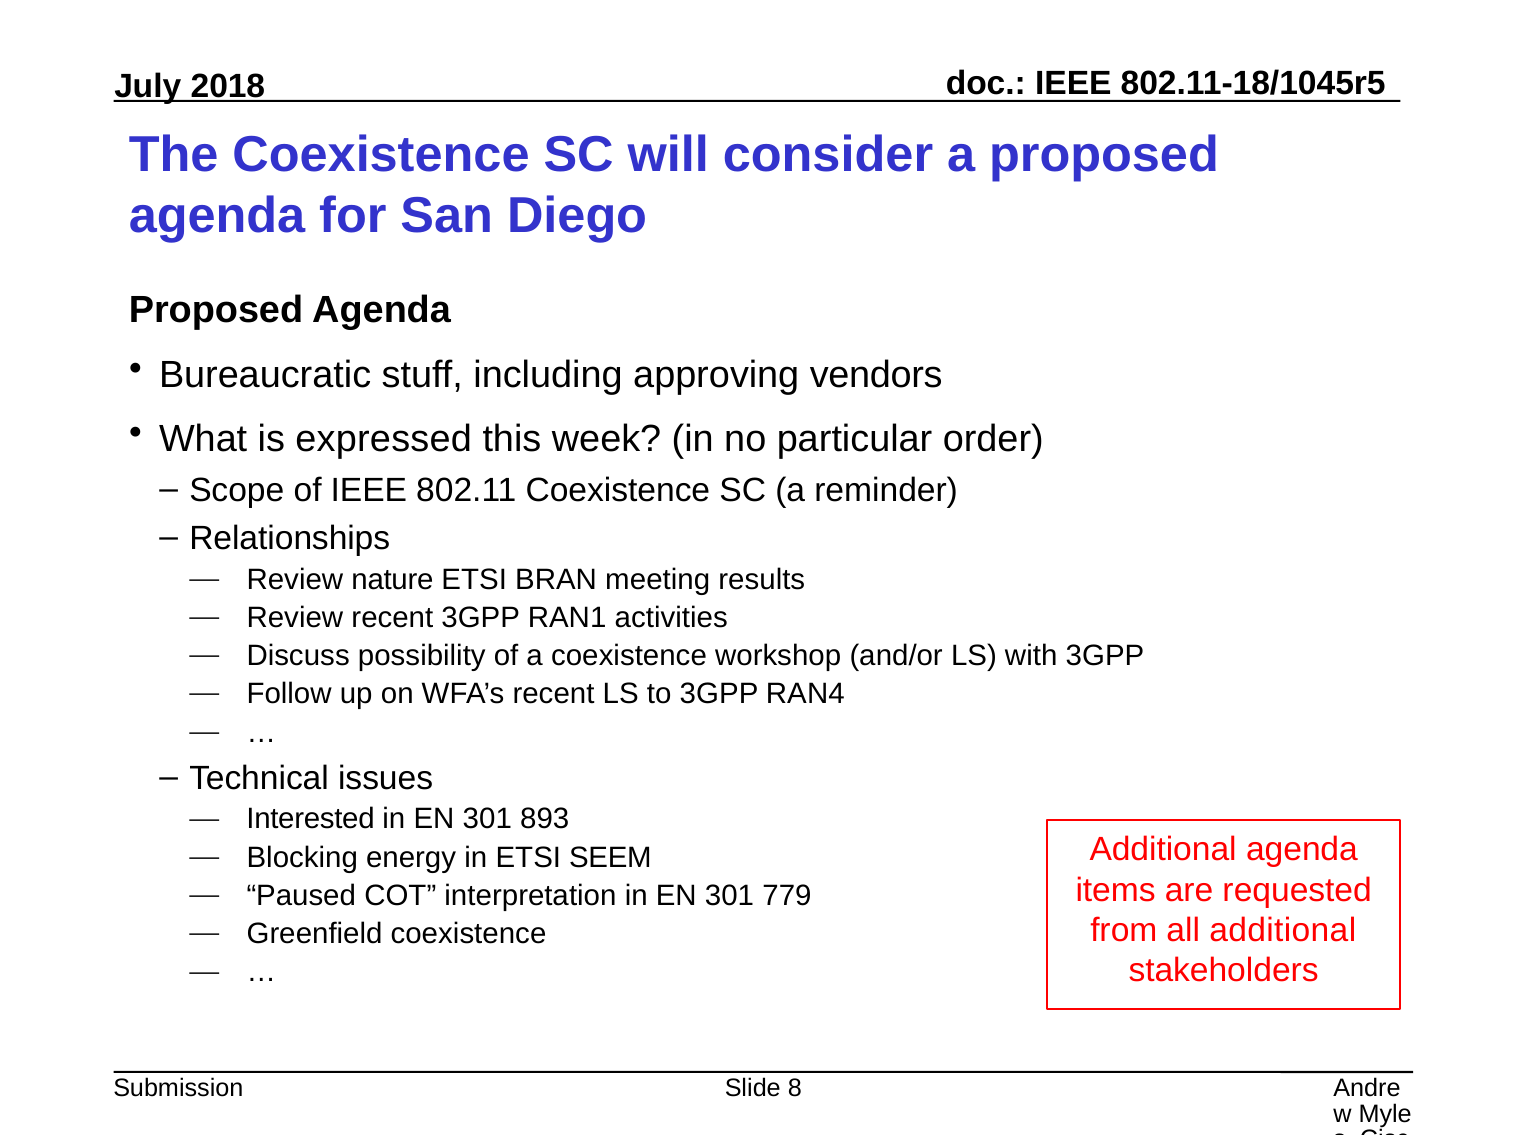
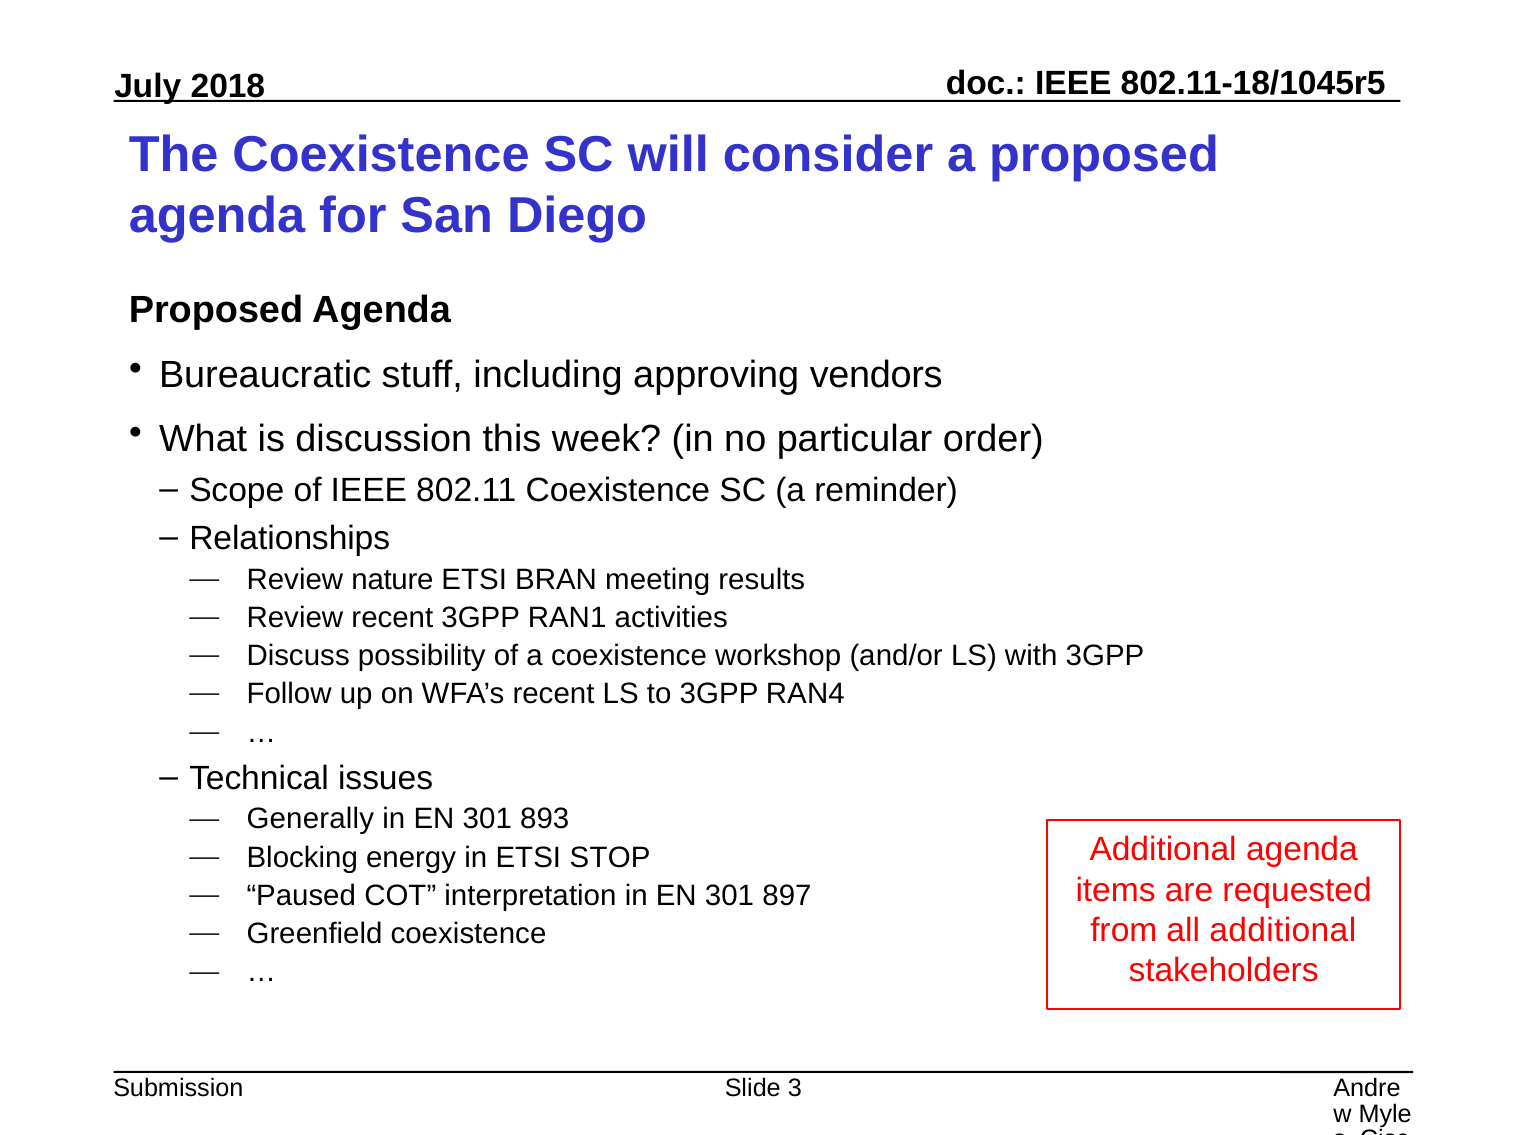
expressed: expressed -> discussion (384, 439)
Interested: Interested -> Generally (310, 820)
SEEM: SEEM -> STOP (610, 858)
779: 779 -> 897 (787, 896)
8: 8 -> 3 (795, 1089)
